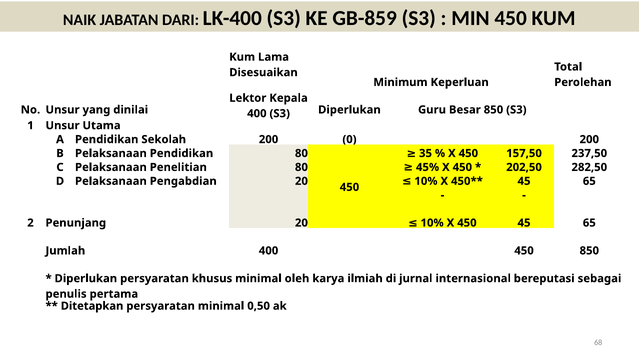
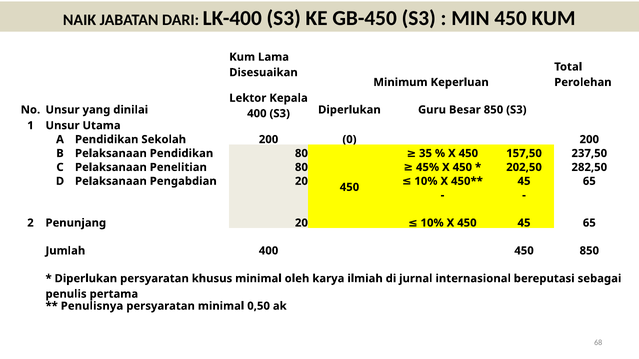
GB-859: GB-859 -> GB-450 (365, 18)
Ditetapkan: Ditetapkan -> Penulisnya (92, 306)
